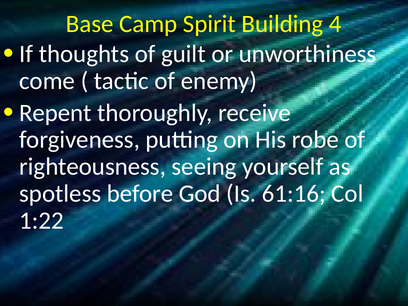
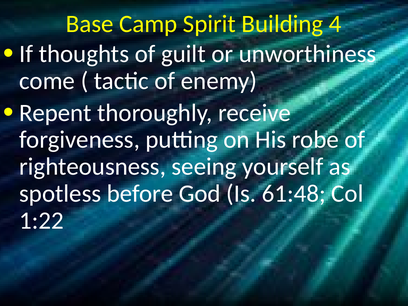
61:16: 61:16 -> 61:48 (294, 194)
